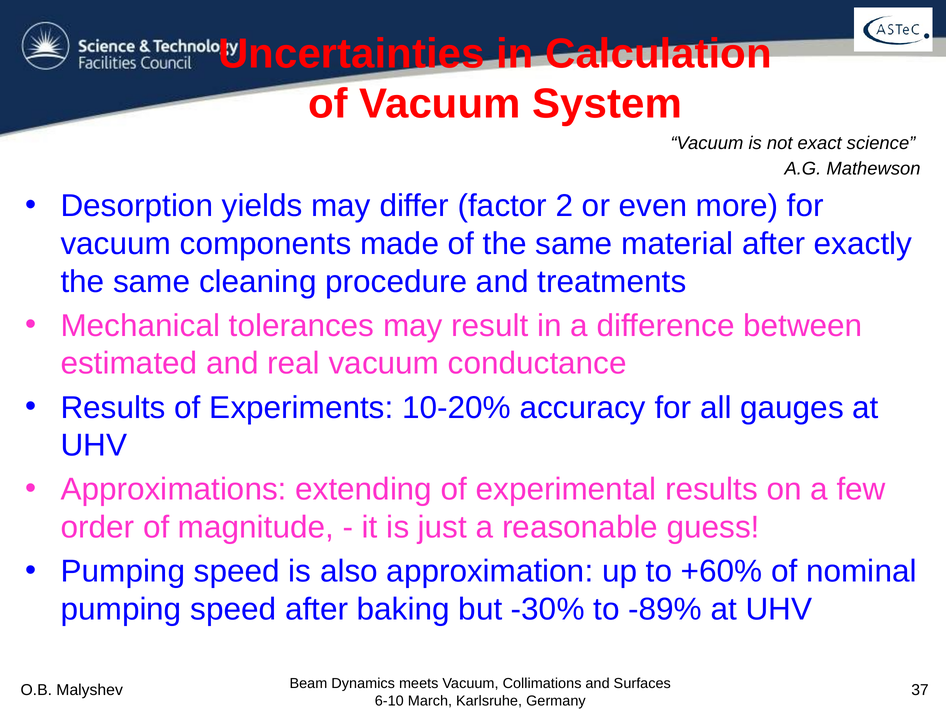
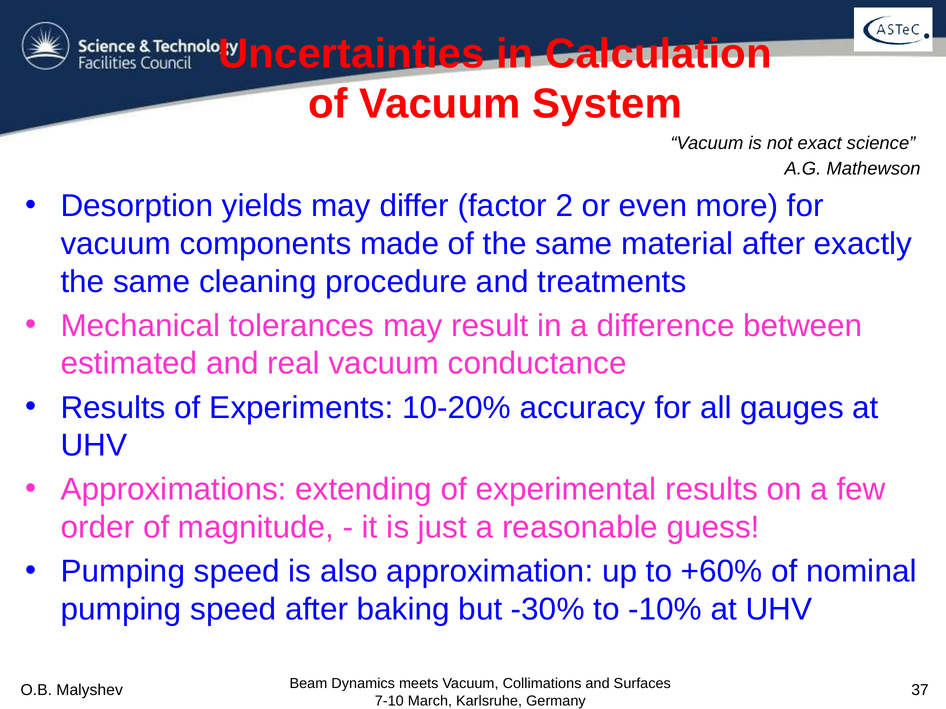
-89%: -89% -> -10% (665, 610)
6-10: 6-10 -> 7-10 (389, 701)
